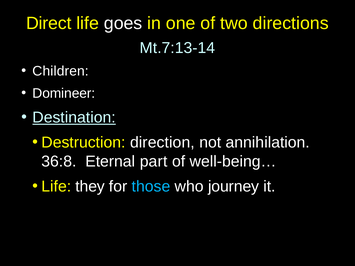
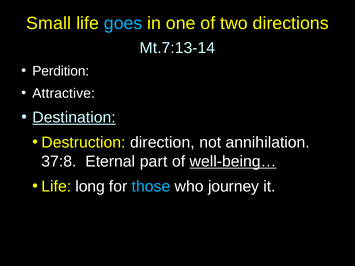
Direct: Direct -> Small (49, 23)
goes colour: white -> light blue (123, 23)
Children: Children -> Perdition (61, 71)
Domineer: Domineer -> Attractive (64, 94)
36:8: 36:8 -> 37:8 (59, 162)
well-being… underline: none -> present (233, 162)
they: they -> long (90, 187)
